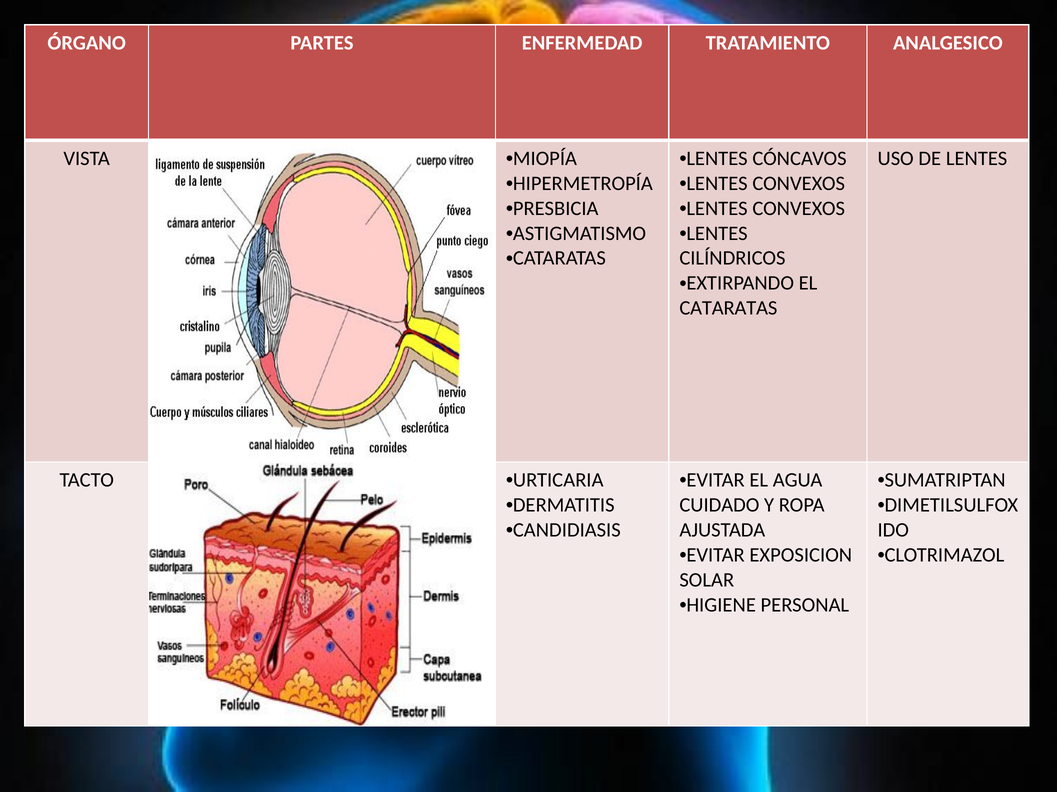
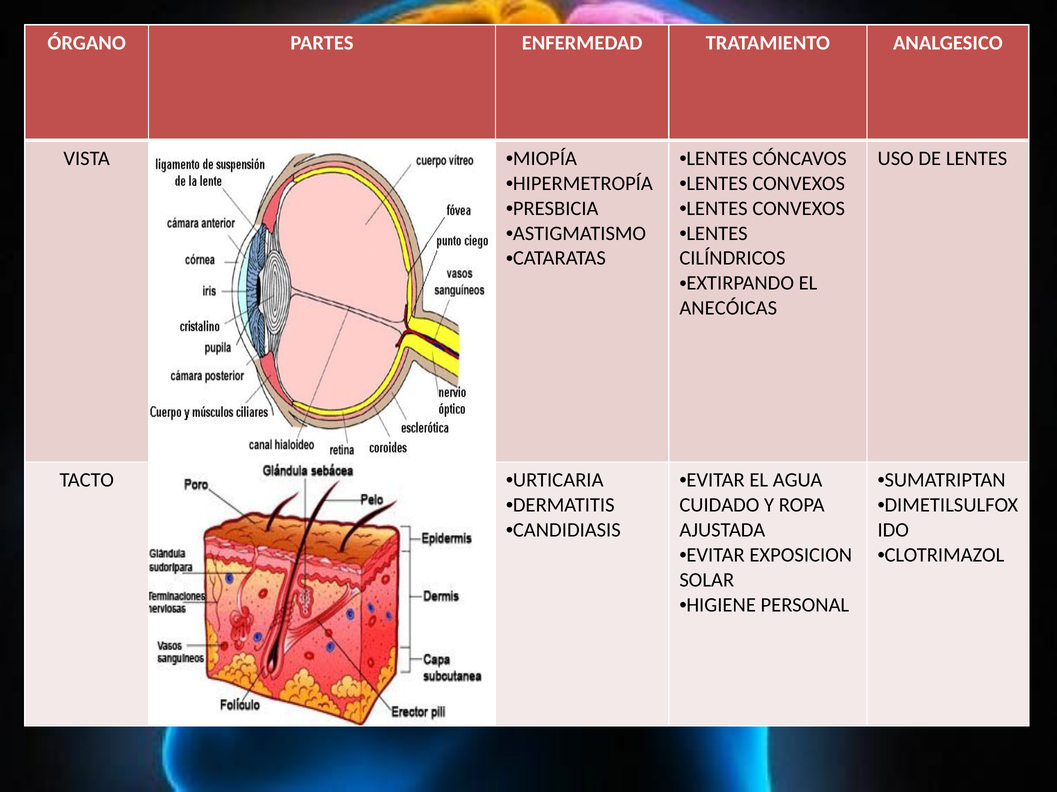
CATARATAS: CATARATAS -> ANECÓICAS (728, 308)
